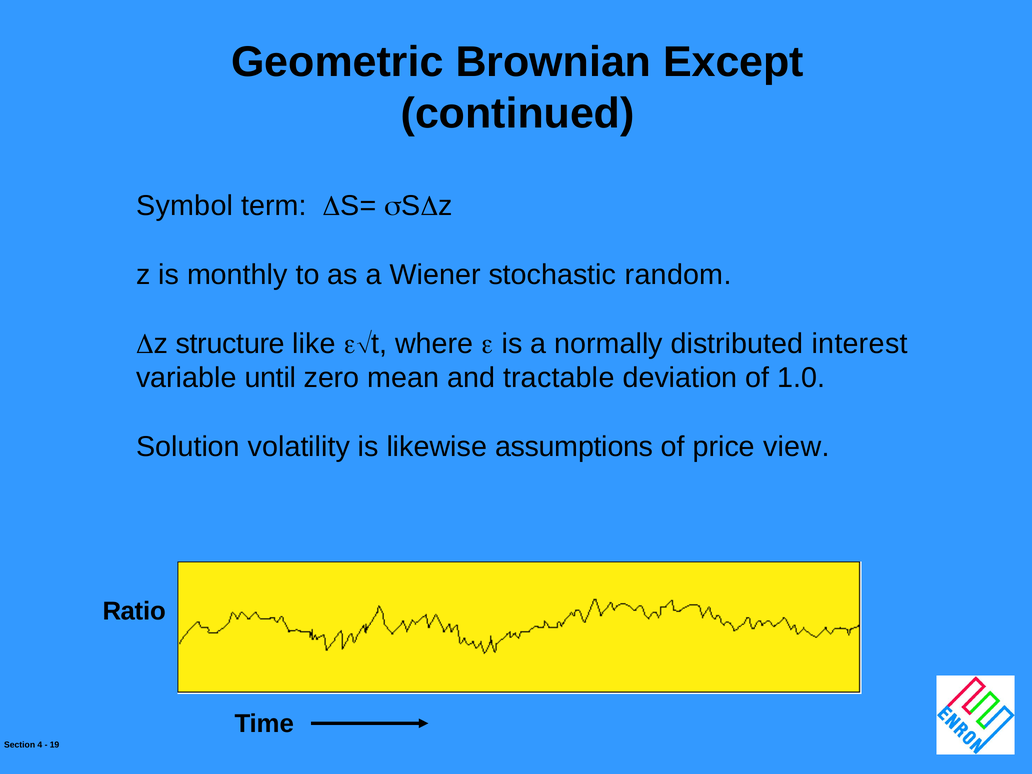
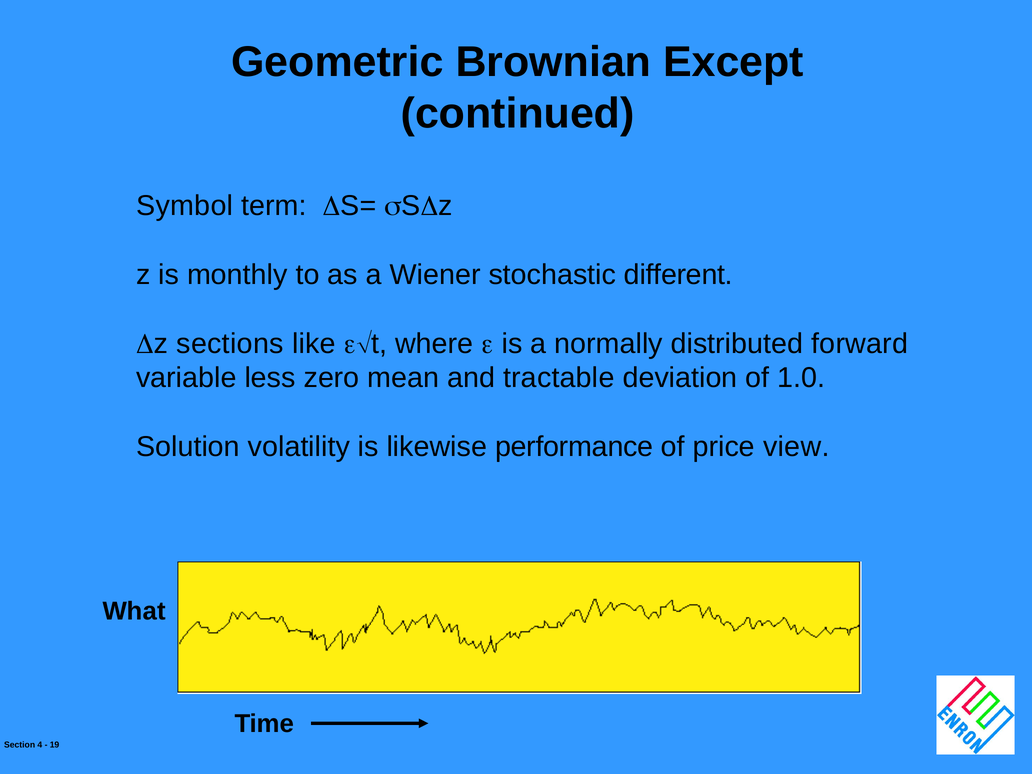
random: random -> different (678, 275)
structure: structure -> sections (230, 344)
interest: interest -> forward (860, 344)
until: until -> less (270, 378)
assumptions: assumptions -> performance (574, 447)
Ratio: Ratio -> What (134, 611)
